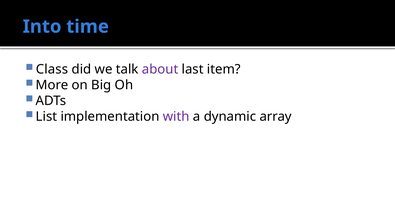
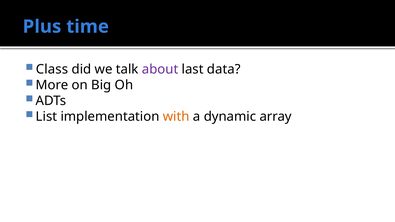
Into: Into -> Plus (42, 27)
item: item -> data (224, 69)
with colour: purple -> orange (176, 117)
